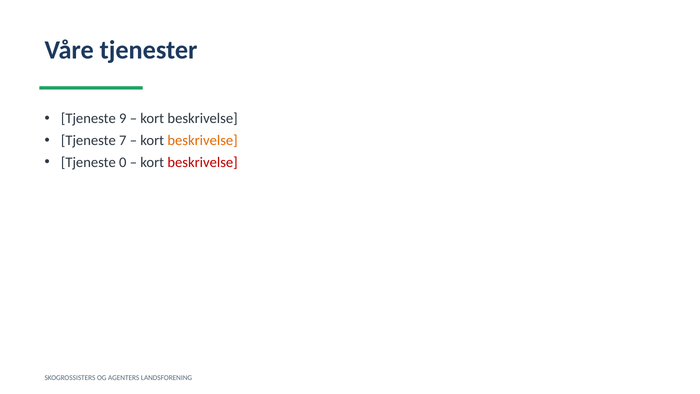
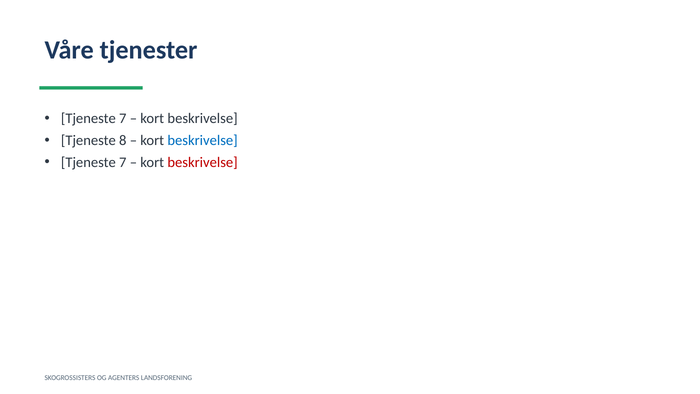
9: 9 -> 7 (123, 119)
7: 7 -> 8 (123, 140)
beskrivelse colour: orange -> blue (203, 140)
0: 0 -> 7 (123, 162)
